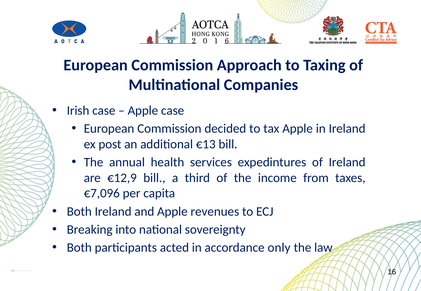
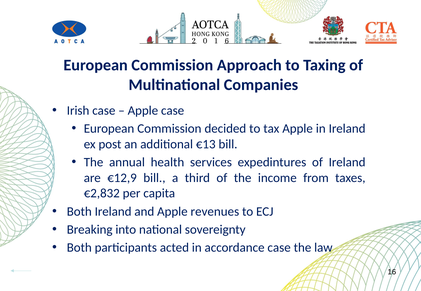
€7,096: €7,096 -> €2,832 (102, 194)
accordance only: only -> case (279, 248)
